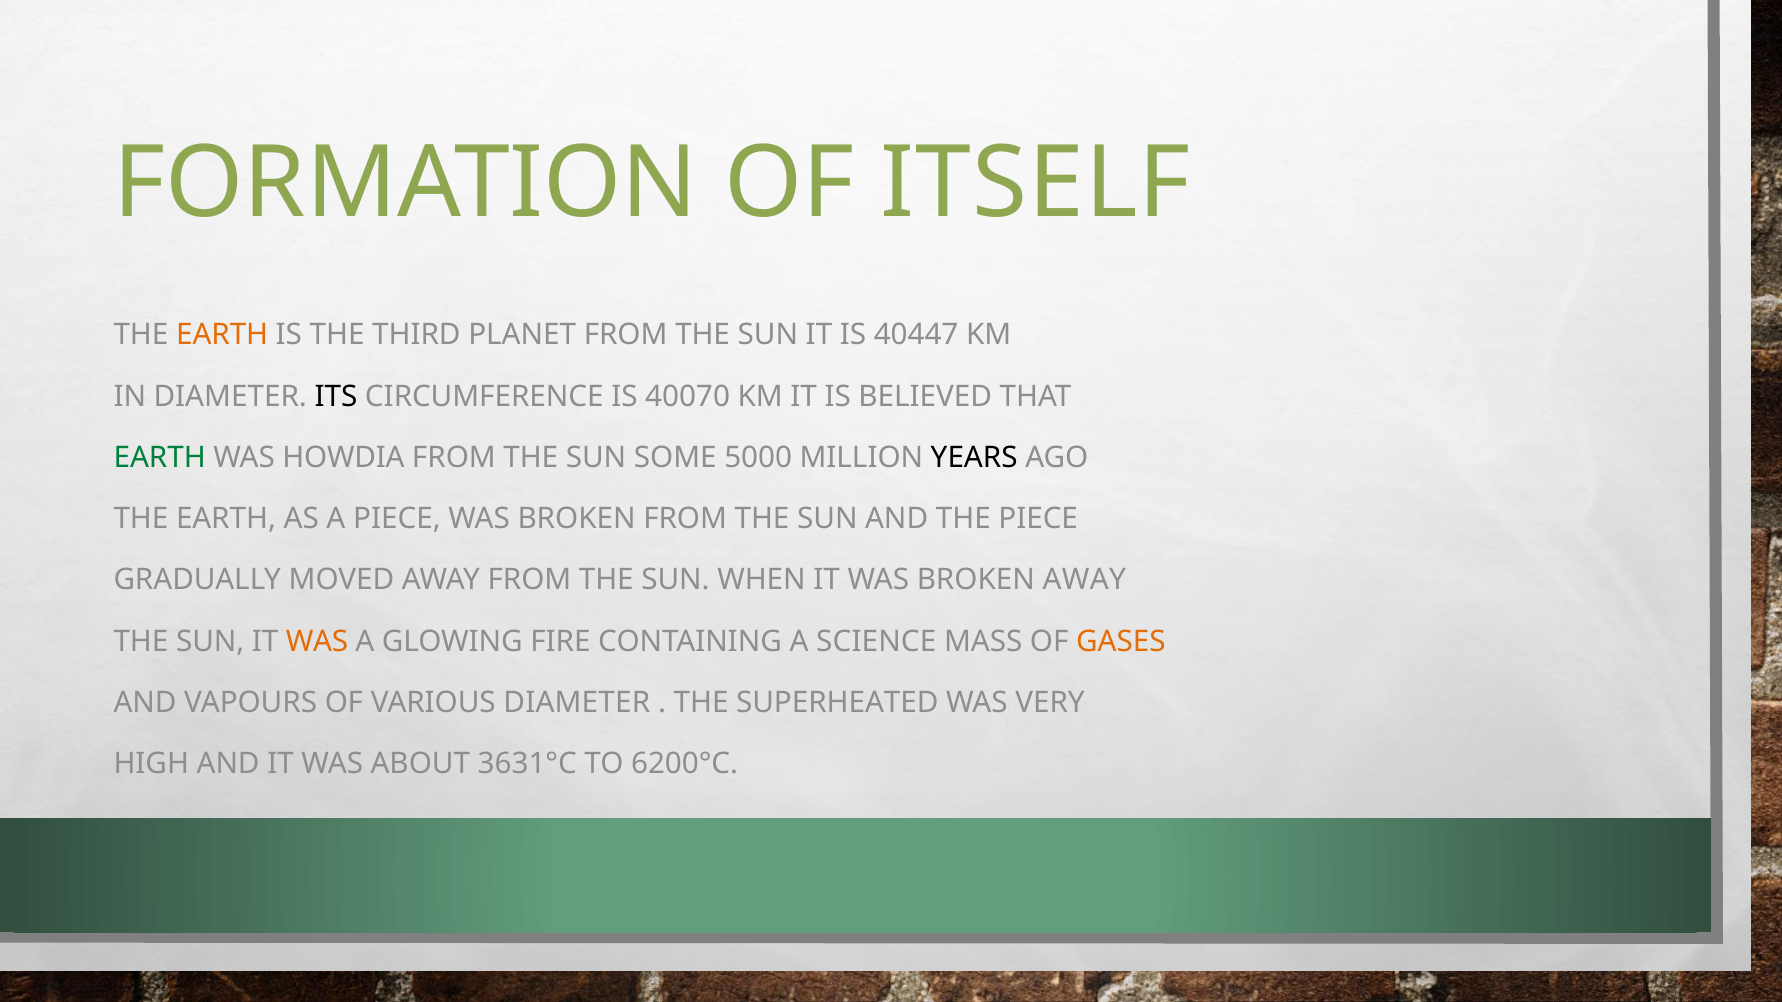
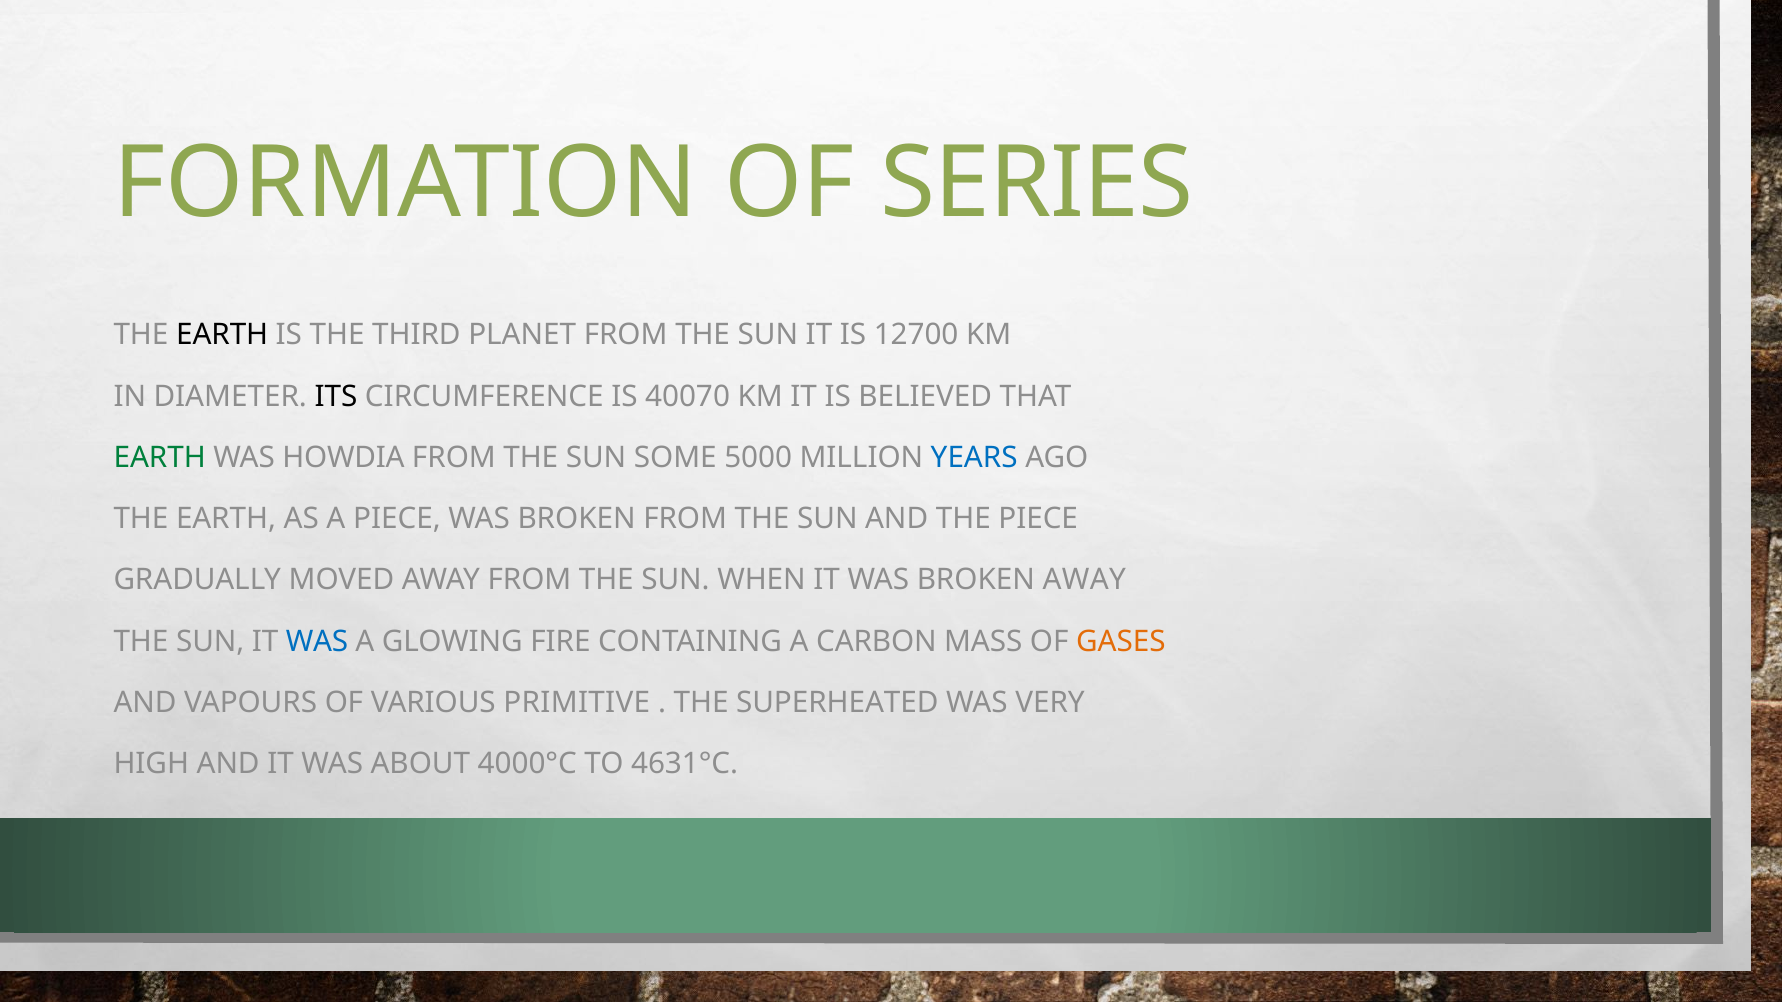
ITSELF: ITSELF -> SERIES (1037, 184)
EARTH colour: orange -> black (222, 335)
40447: 40447 -> 12700 (916, 335)
YEARS colour: black -> blue (974, 458)
WAS colour: orange -> blue (317, 642)
SCIENCE: SCIENCE -> CARBON (876, 642)
VARIOUS DIAMETER: DIAMETER -> PRIMITIVE (577, 703)
3631°C: 3631°C -> 4000°C (527, 764)
6200°C: 6200°C -> 4631°C (685, 764)
